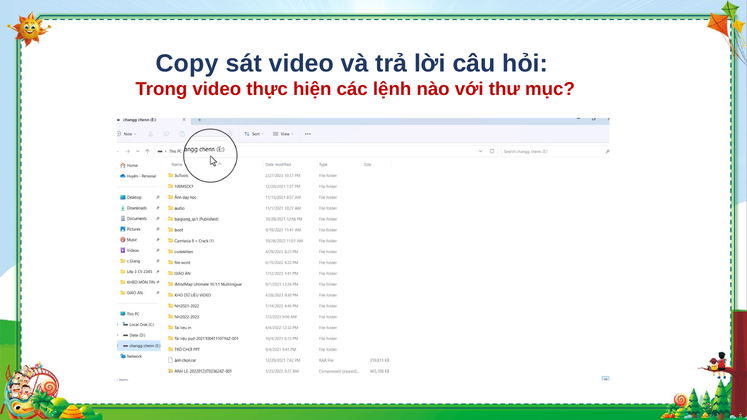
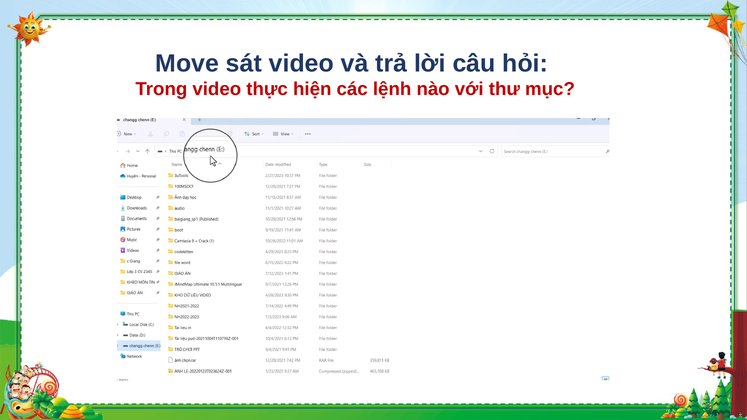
Copy: Copy -> Move (187, 63)
